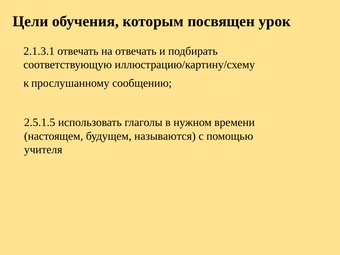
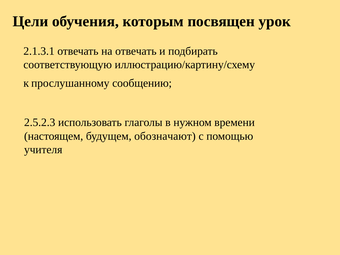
2.5.1.5: 2.5.1.5 -> 2.5.2.3 (40, 123)
называются: называются -> обозначают (165, 136)
